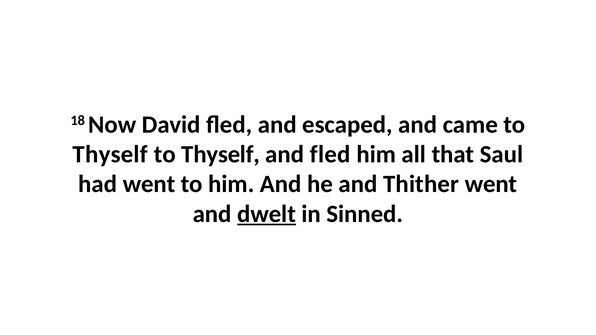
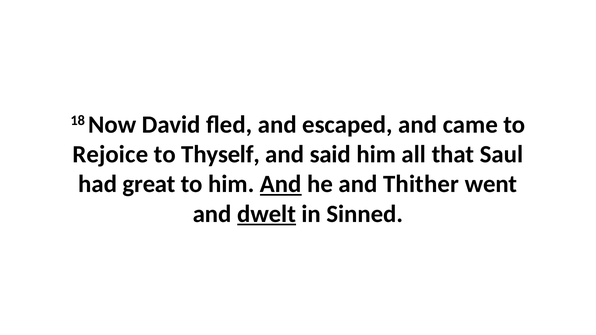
Thyself: Thyself -> Rejoice (110, 154)
and fled: fled -> said (330, 154)
had went: went -> great (149, 184)
And underline: none -> present (281, 184)
